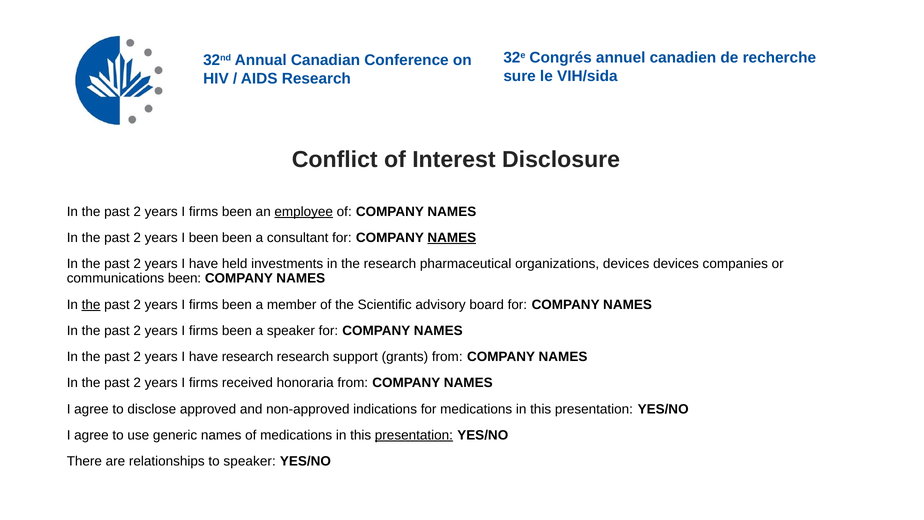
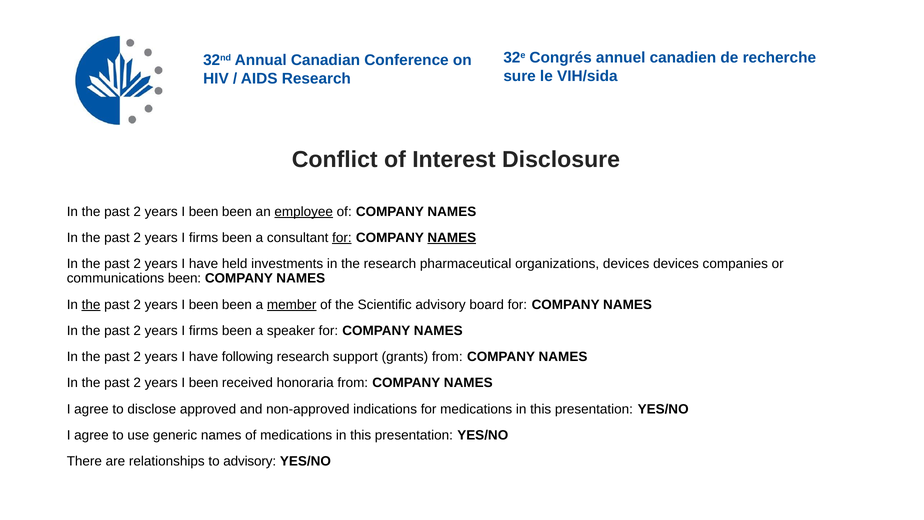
firms: firms -> been (204, 212)
been: been -> firms (204, 238)
for underline: none -> present (342, 238)
firms: firms -> been (204, 305)
member underline: none -> present (292, 305)
have research: research -> following (248, 357)
firms: firms -> been (204, 383)
presentation underline: present -> none (414, 435)
to speaker: speaker -> advisory (250, 461)
